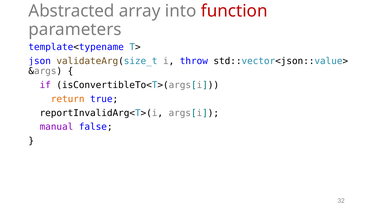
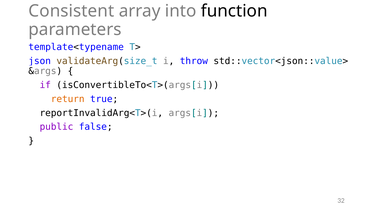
Abstracted: Abstracted -> Consistent (71, 11)
function colour: red -> black (234, 11)
manual: manual -> public (56, 127)
